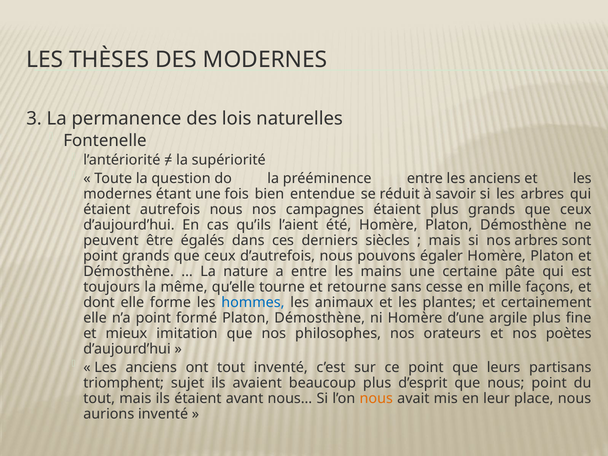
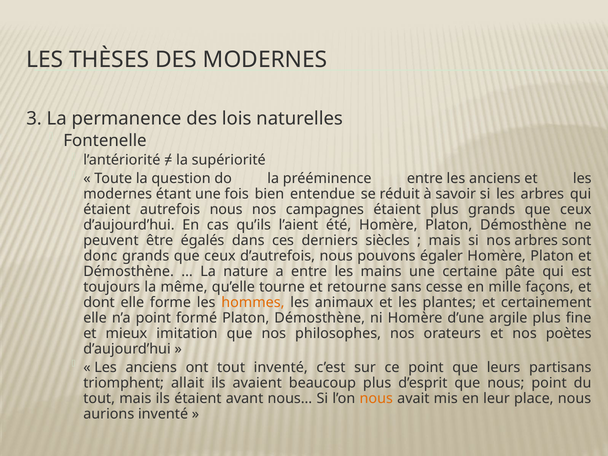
point: point -> donc (100, 256)
hommes colour: blue -> orange (253, 302)
sujet: sujet -> allait (188, 383)
